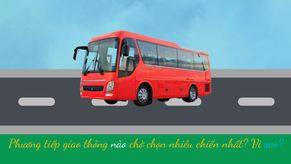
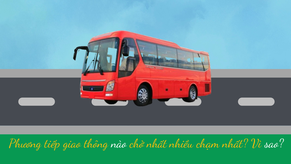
chở chọn: chọn -> nhất (157, 143)
chiến: chiến -> chạm (208, 143)
sao colour: light blue -> white (274, 143)
